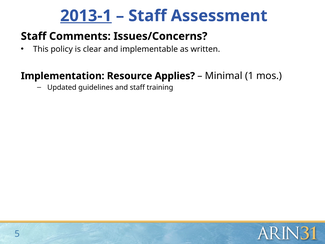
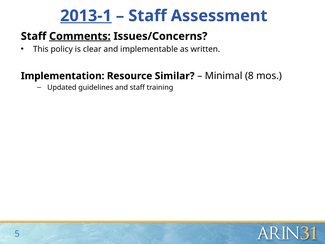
Comments underline: none -> present (80, 36)
Applies: Applies -> Similar (175, 76)
1: 1 -> 8 (249, 76)
